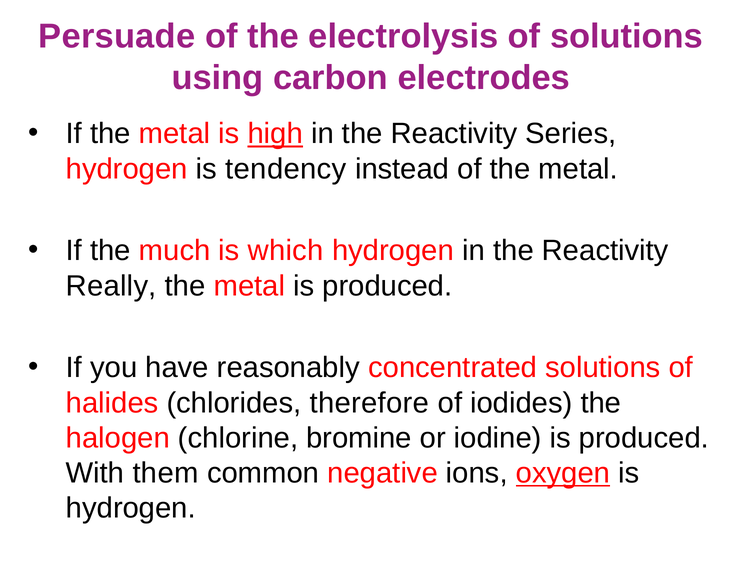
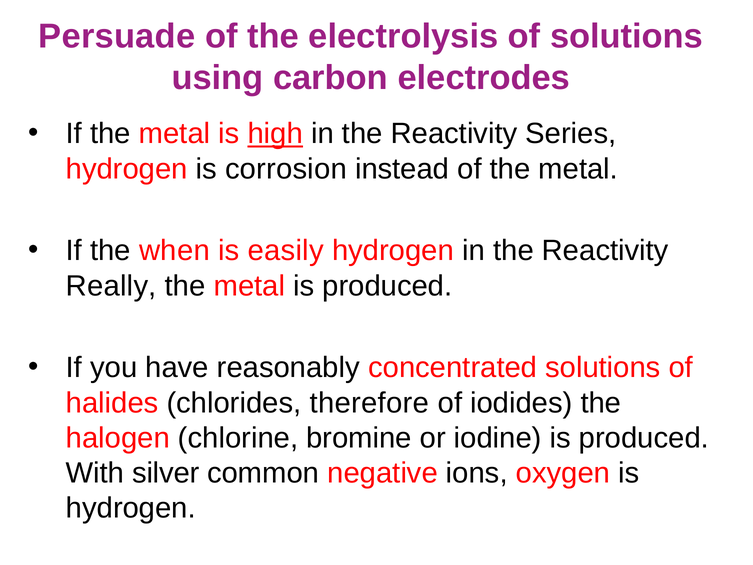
tendency: tendency -> corrosion (286, 169)
much: much -> when (174, 251)
which: which -> easily (286, 251)
them: them -> silver (166, 473)
oxygen underline: present -> none (563, 473)
